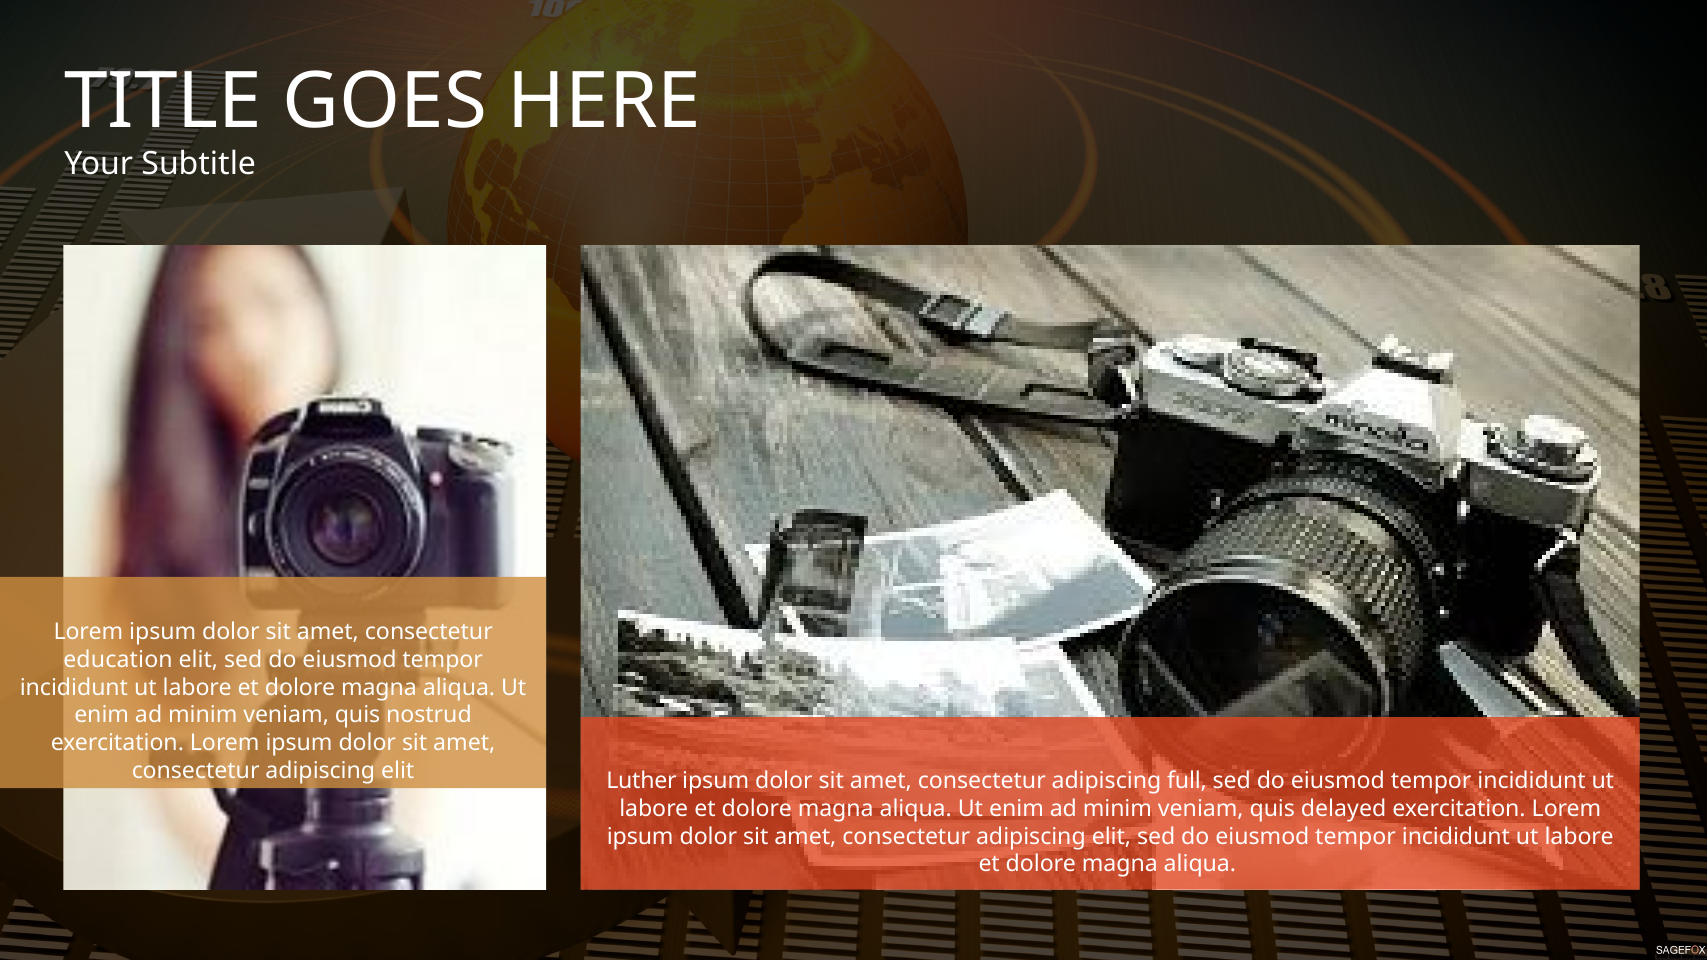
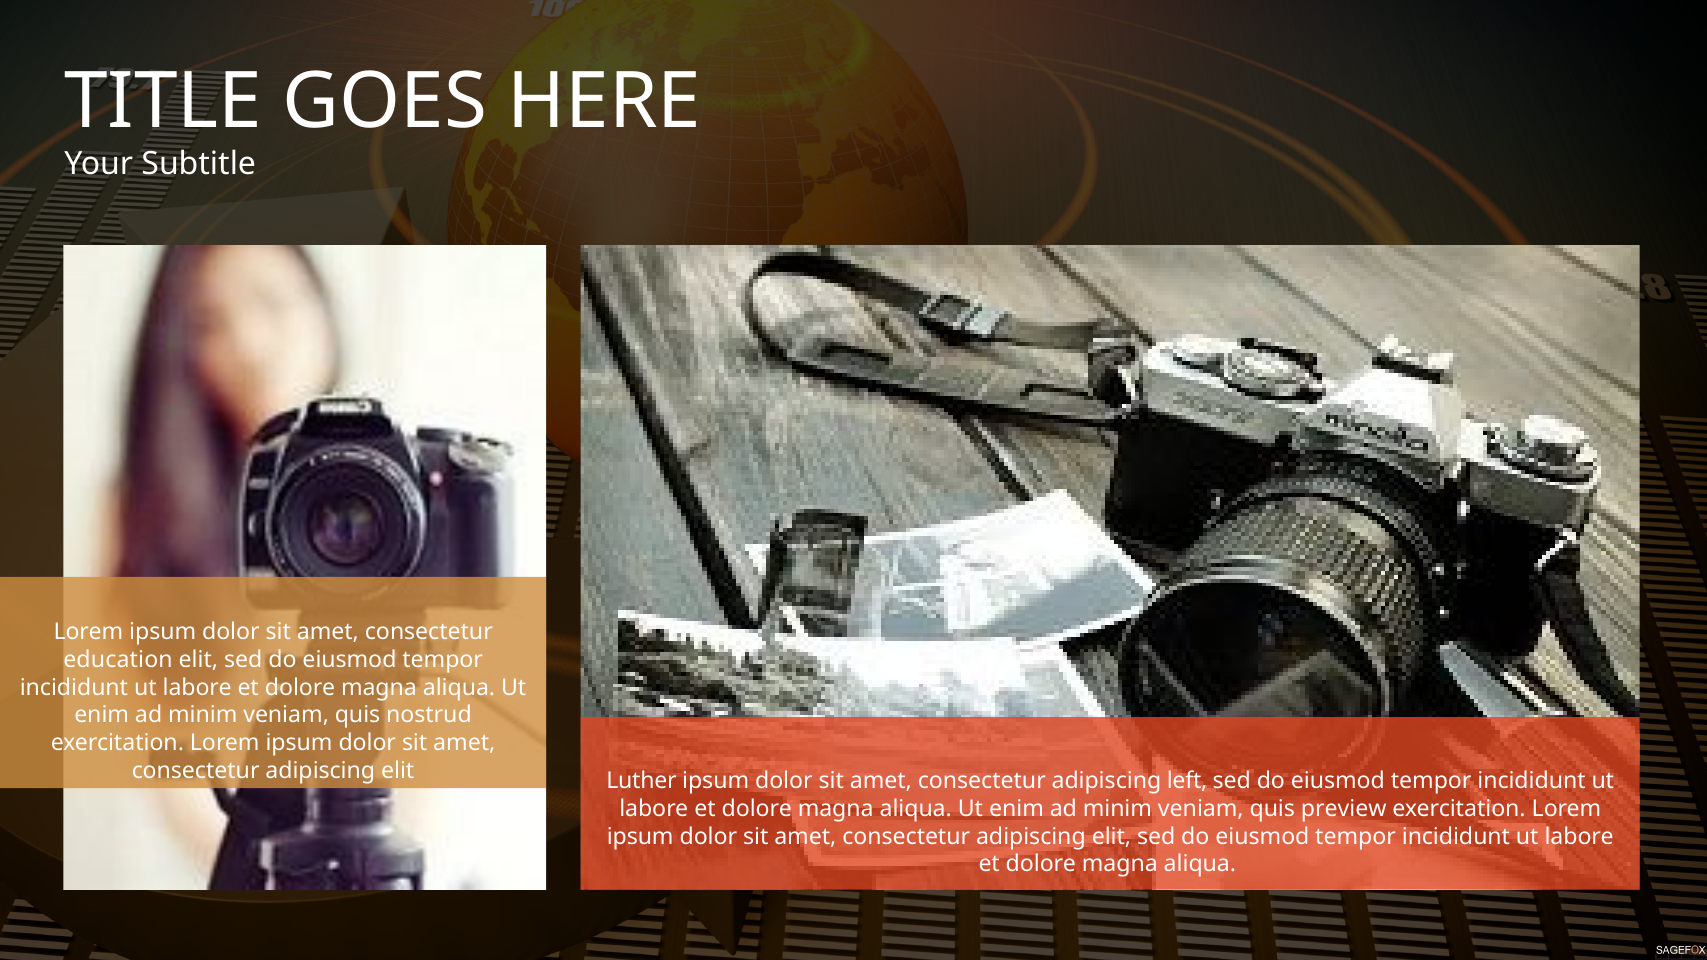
full: full -> left (1187, 781)
delayed: delayed -> preview (1344, 809)
